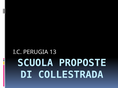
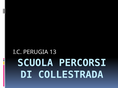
PROPOSTE: PROPOSTE -> PERCORSI (83, 63)
